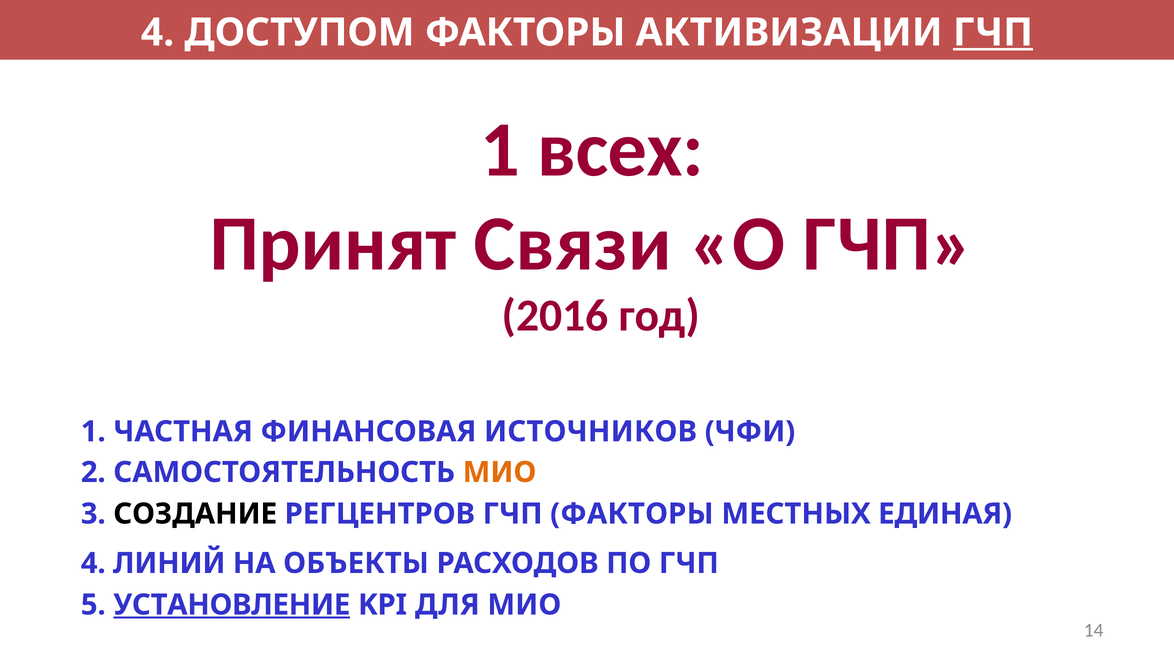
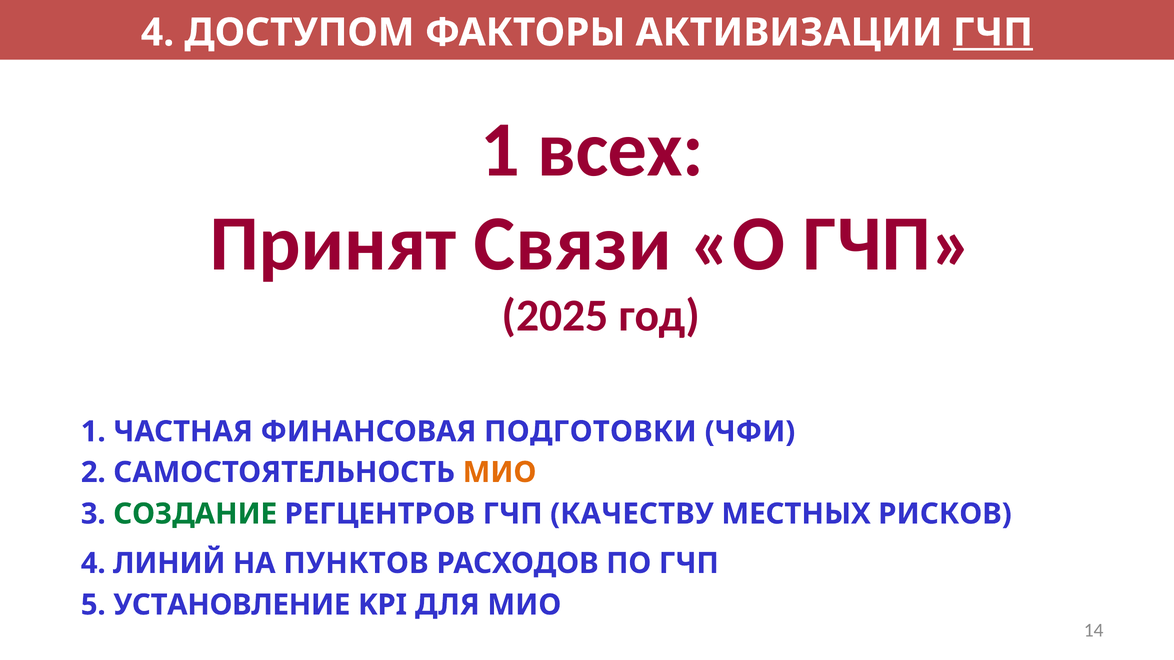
2016: 2016 -> 2025 (555, 316)
ИСТОЧНИКОВ: ИСТОЧНИКОВ -> ПОДГОТОВКИ (590, 432)
СОЗДАНИЕ colour: black -> green (195, 514)
ГЧП ФАКТОРЫ: ФАКТОРЫ -> КАЧЕСТВУ (632, 514)
ЕДИНАЯ: ЕДИНАЯ -> РИСКОВ (945, 514)
ОБЪЕКТЫ: ОБЪЕКТЫ -> ПУНКТОВ (356, 564)
УСТАНОВЛЕНИЕ underline: present -> none (232, 605)
